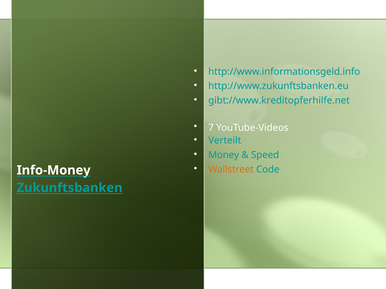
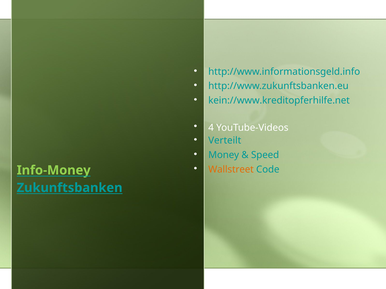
gibt://www.kreditopferhilfe.net: gibt://www.kreditopferhilfe.net -> kein://www.kreditopferhilfe.net (279, 101)
7: 7 -> 4 (211, 128)
Info-Money colour: white -> light green (54, 171)
